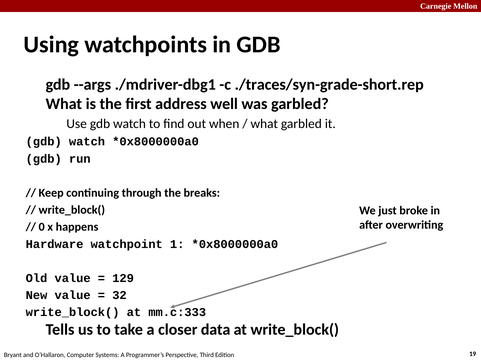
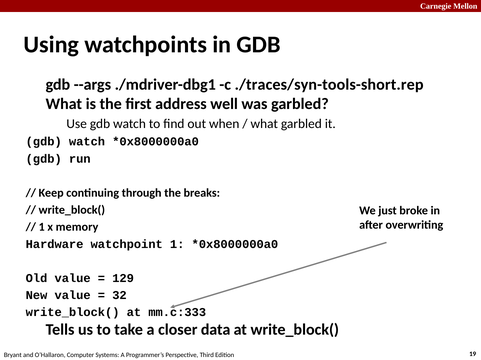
./traces/syn-grade-short.rep: ./traces/syn-grade-short.rep -> ./traces/syn-tools-short.rep (329, 85)
0: 0 -> 1 (42, 227)
happens: happens -> memory (77, 227)
